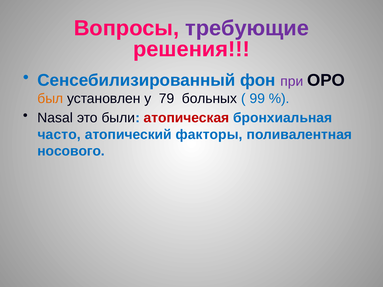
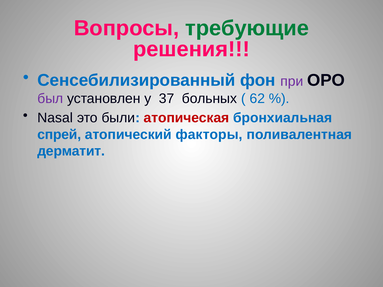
требующие colour: purple -> green (247, 28)
был colour: orange -> purple (50, 99)
79: 79 -> 37 (167, 99)
99: 99 -> 62 (257, 99)
часто: часто -> спрей (59, 135)
носового: носового -> дерматит (71, 151)
